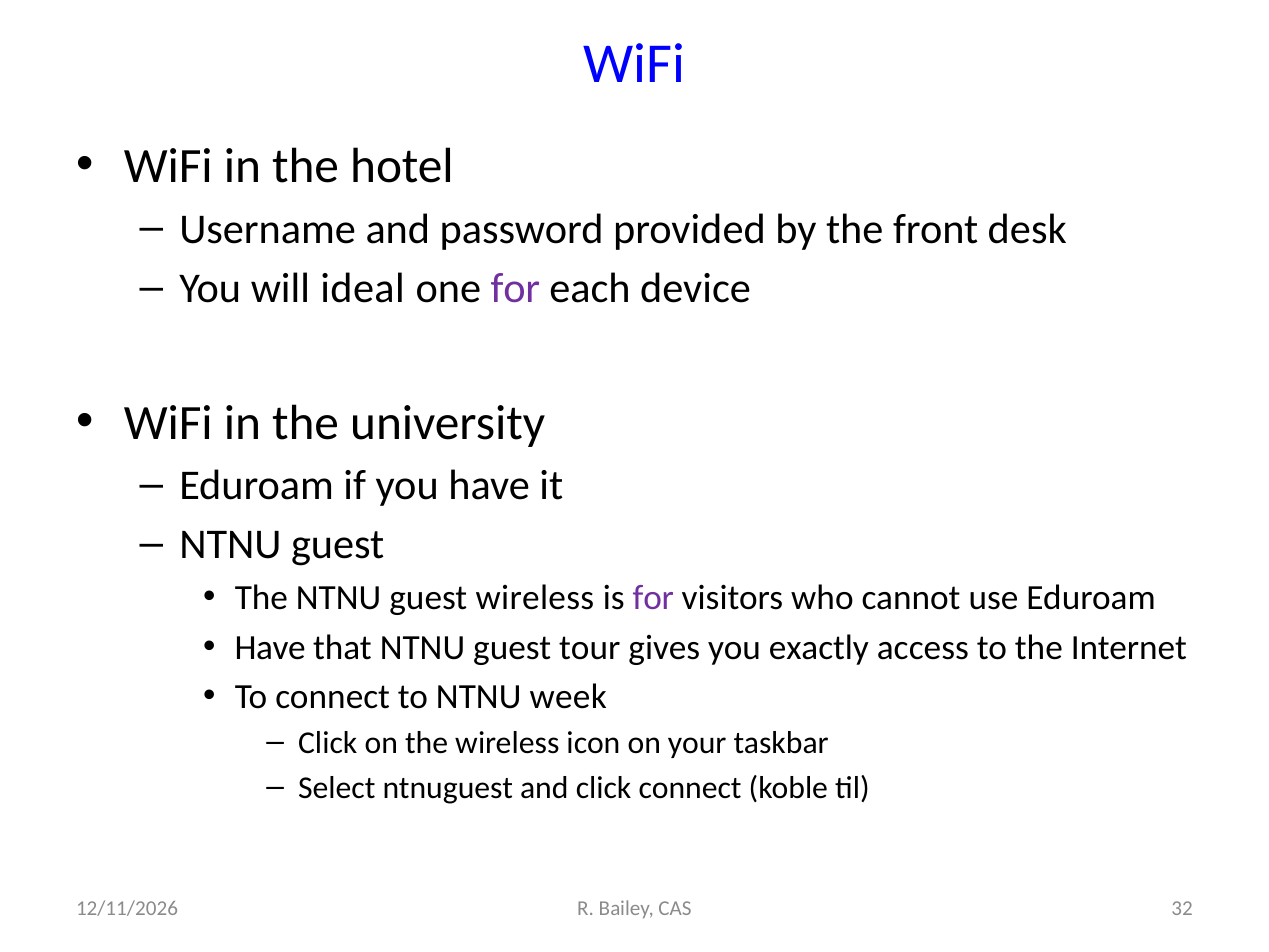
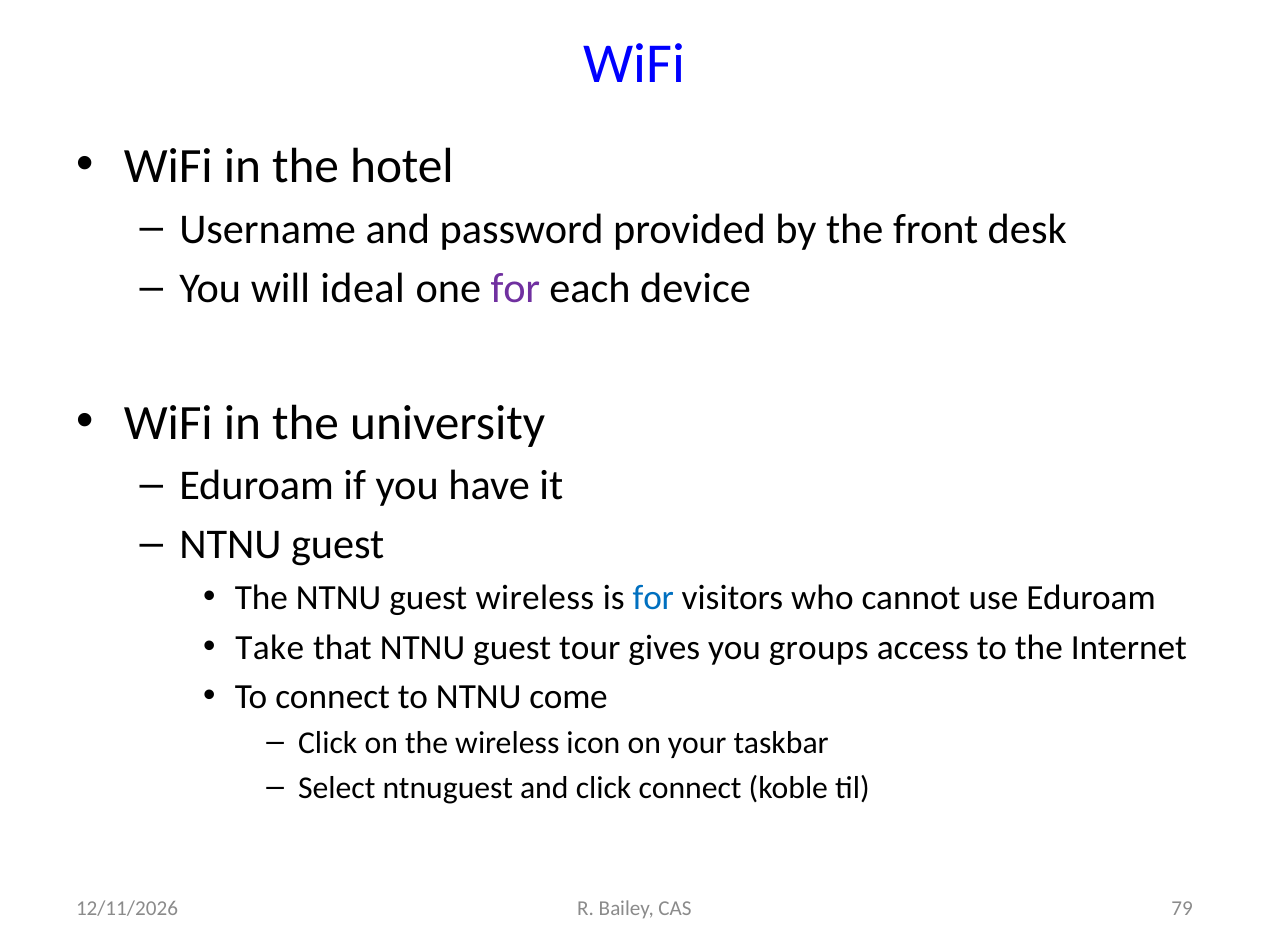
for colour: purple -> blue (653, 598)
Have: Have -> Take (270, 647)
exactly: exactly -> groups (819, 647)
week: week -> come (569, 697)
32: 32 -> 79 (1182, 909)
